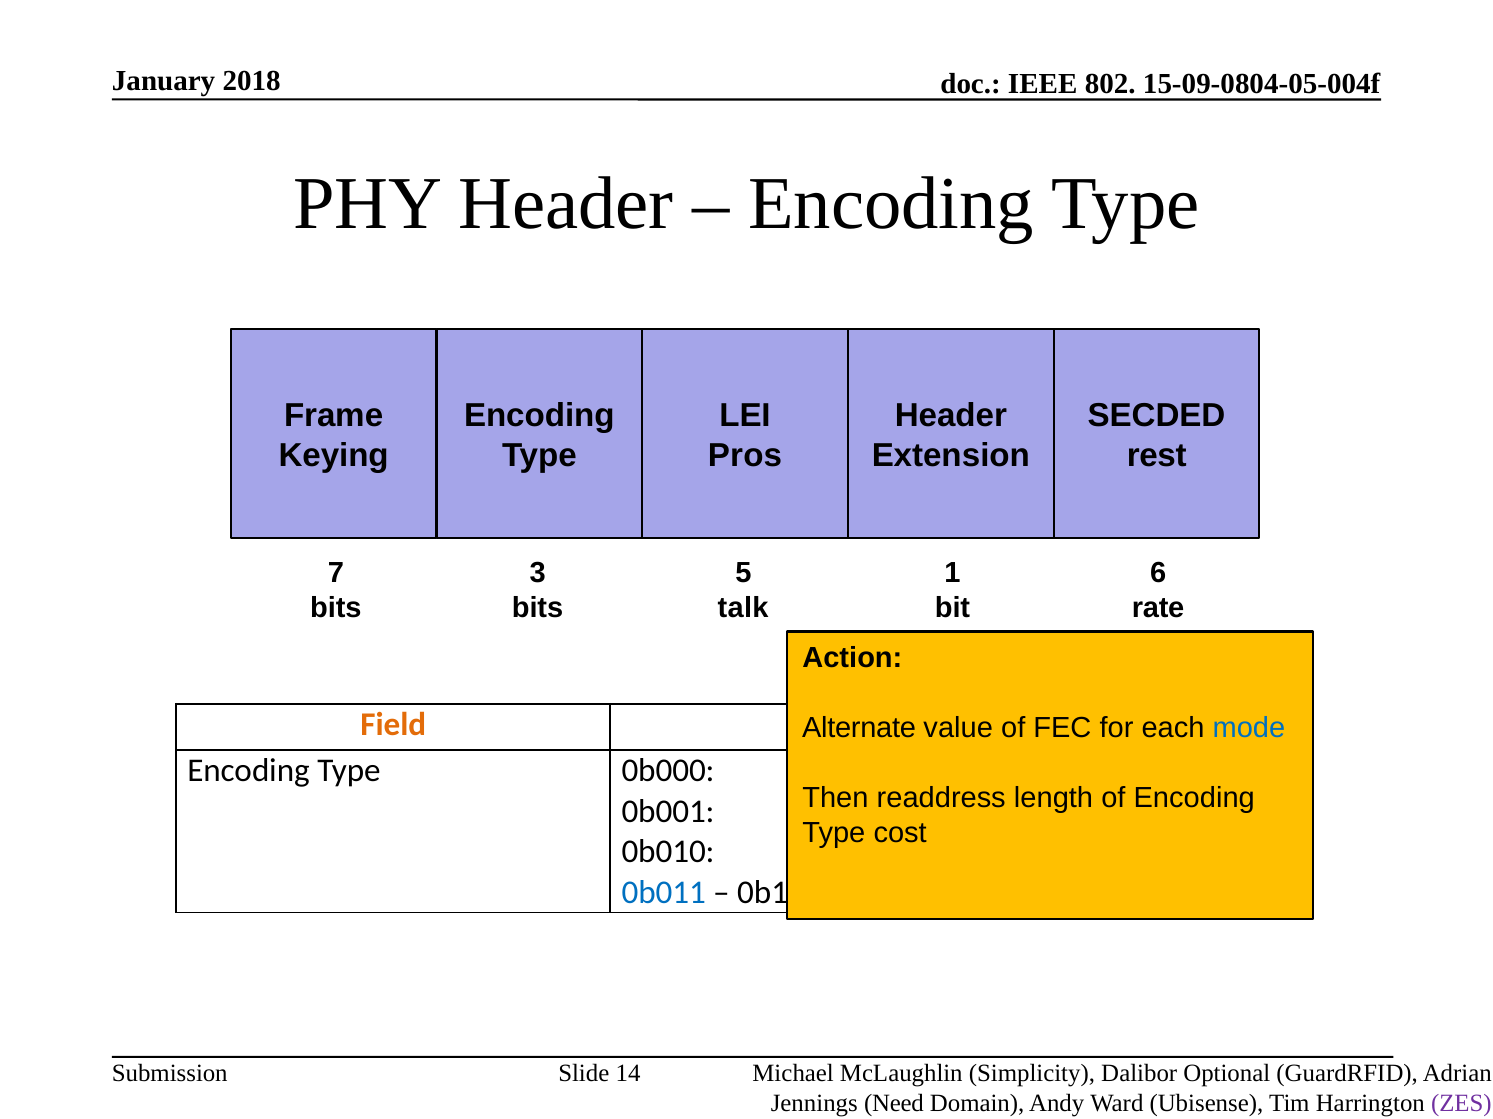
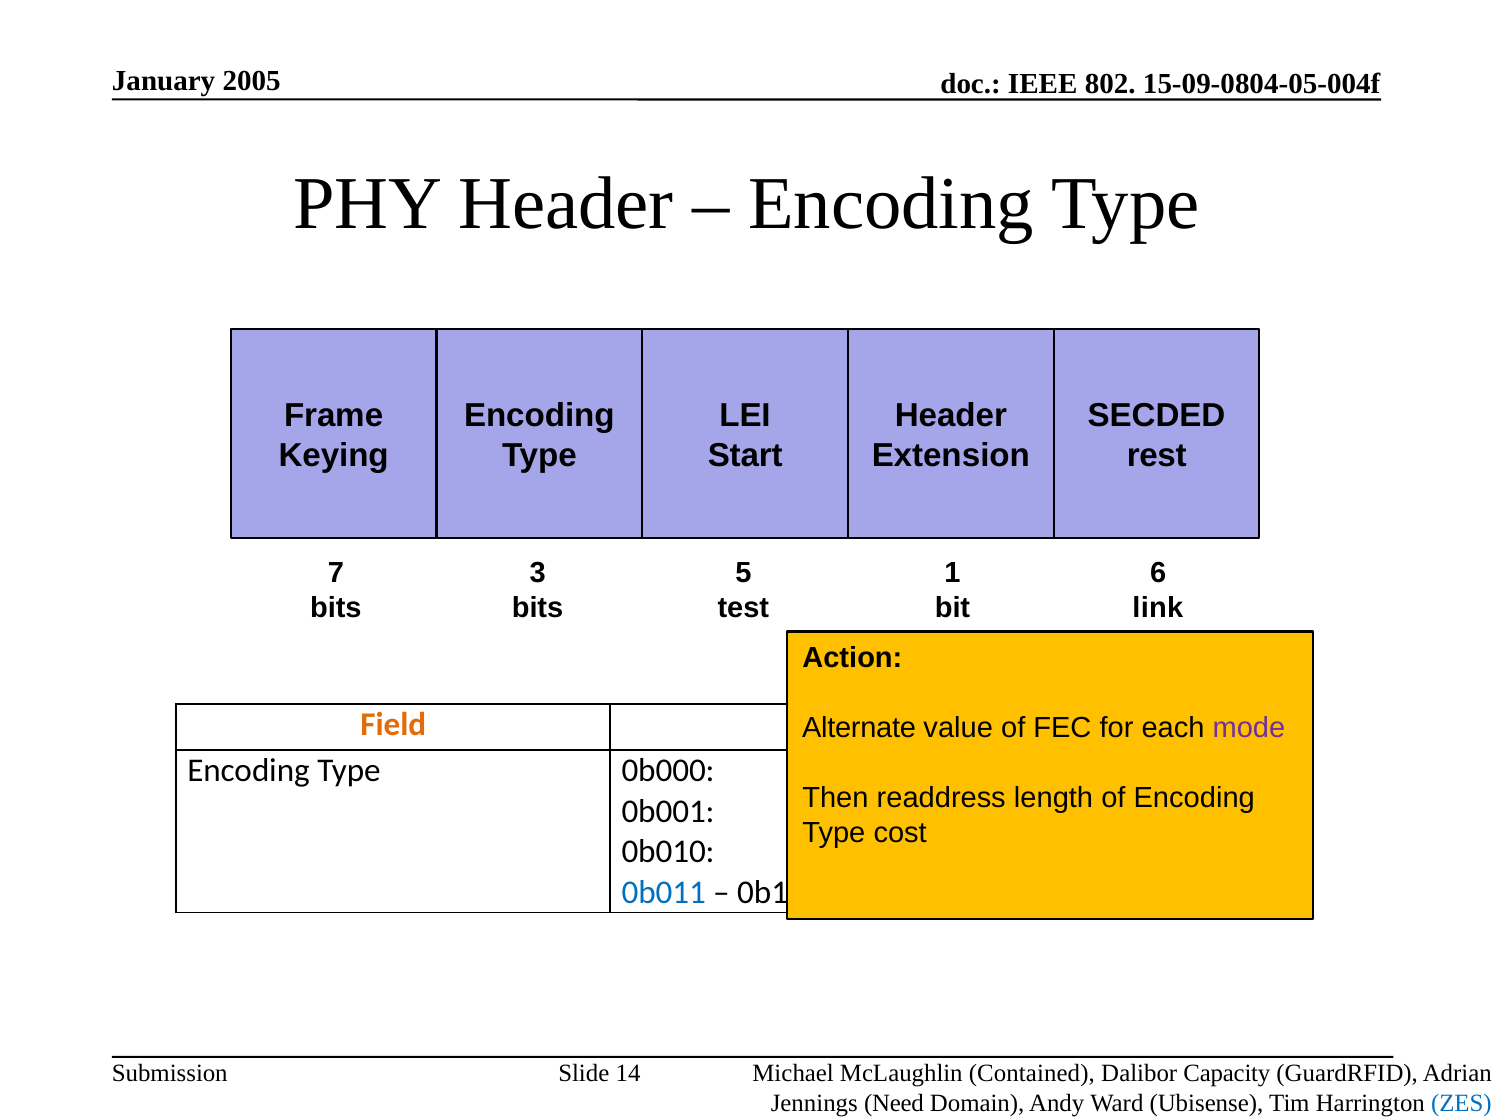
2018: 2018 -> 2005 (252, 81)
Pros: Pros -> Start (745, 456)
talk: talk -> test (743, 608)
rate: rate -> link (1158, 608)
mode colour: blue -> purple (1249, 729)
Simplicity: Simplicity -> Contained (1032, 1074)
Optional: Optional -> Capacity (1227, 1074)
ZES colour: purple -> blue (1461, 1104)
